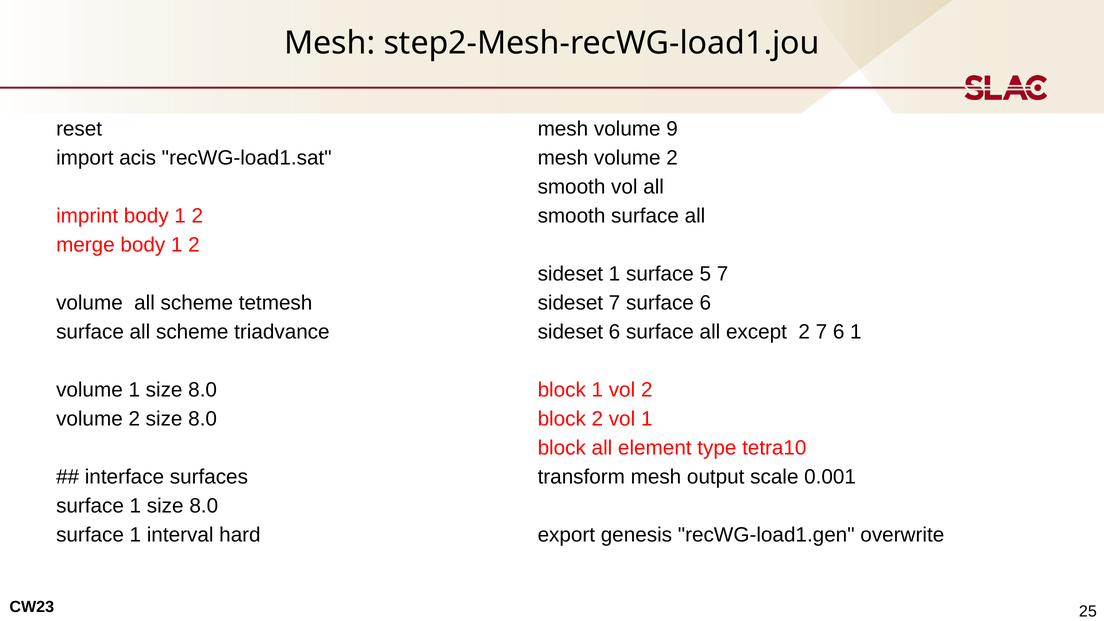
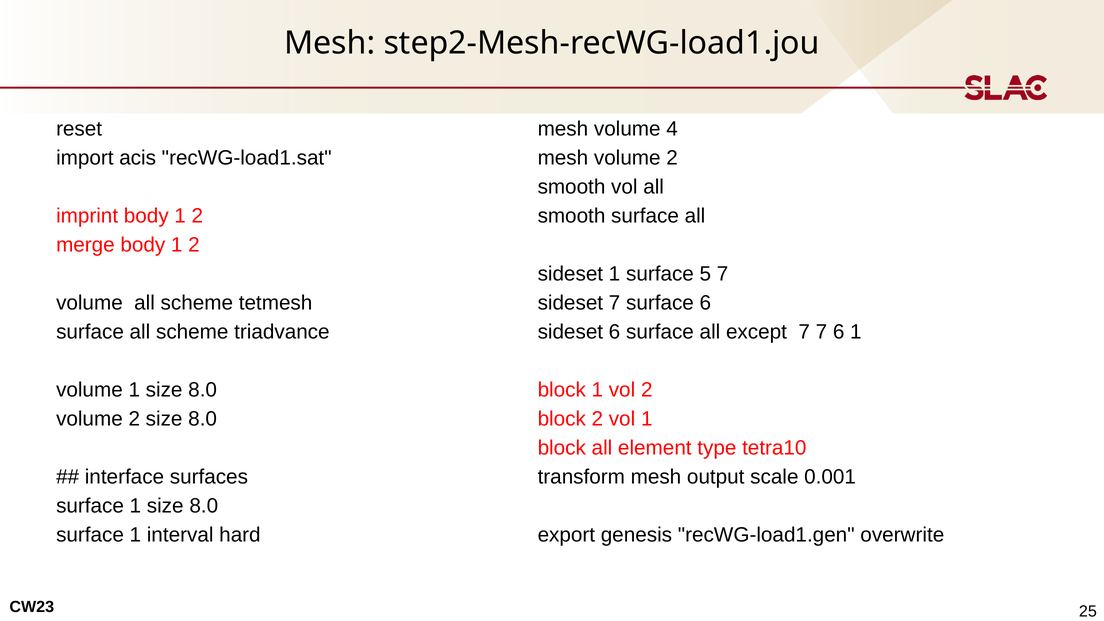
9: 9 -> 4 (672, 129)
except 2: 2 -> 7 (804, 332)
